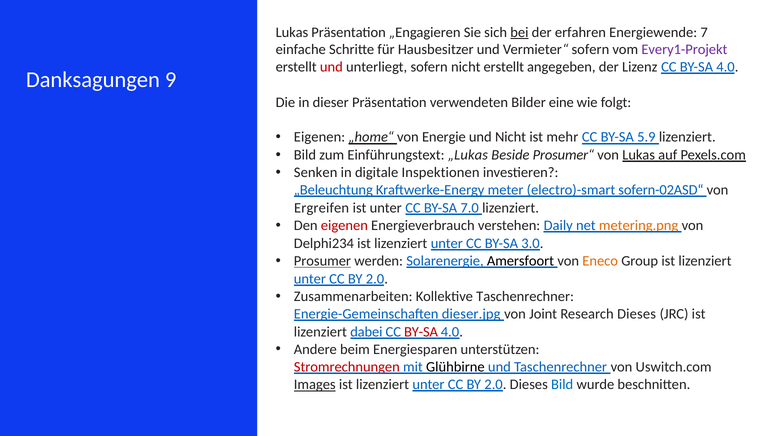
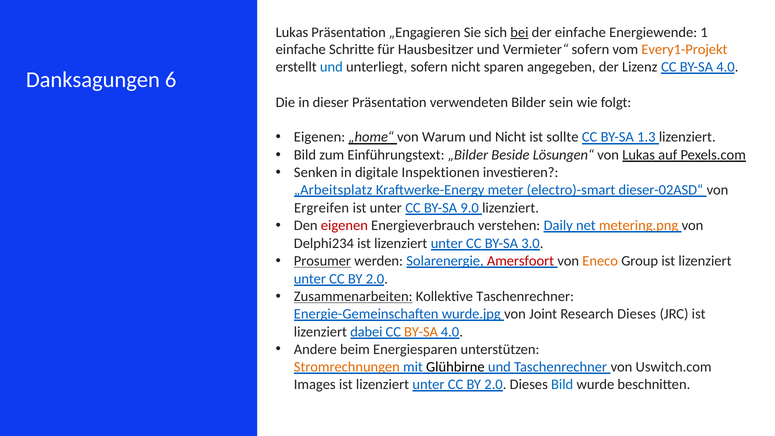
der erfahren: erfahren -> einfache (580, 32)
7: 7 -> 1 (704, 32)
Every1-Projekt colour: purple -> orange (684, 50)
und colour: red -> blue (331, 67)
nicht erstellt: erstellt -> sparen (504, 67)
9: 9 -> 6 (171, 80)
eine: eine -> sein (561, 102)
Energie: Energie -> Warum (444, 137)
mehr: mehr -> sollte (562, 137)
5.9: 5.9 -> 1.3 (646, 137)
„Lukas: „Lukas -> „Bilder (468, 155)
Prosumer“: Prosumer“ -> Lösungen“ (563, 155)
„Beleuchtung: „Beleuchtung -> „Arbeitsplatz (333, 190)
sofern-02ASD“: sofern-02ASD“ -> dieser-02ASD“ (661, 190)
7.0: 7.0 -> 9.0 (470, 208)
Amersfoort colour: black -> red (520, 261)
Zusammenarbeiten underline: none -> present (353, 296)
dieser.jpg: dieser.jpg -> wurde.jpg (471, 314)
BY-SA colour: red -> orange (421, 332)
Stromrechnungen colour: red -> orange (347, 367)
Images underline: present -> none (315, 385)
